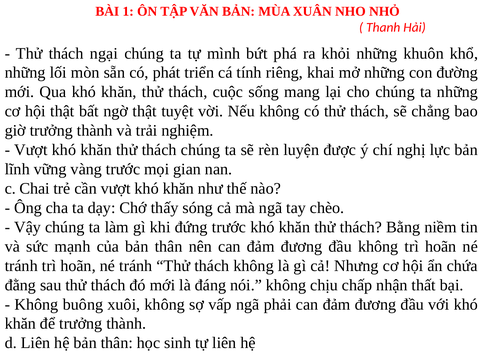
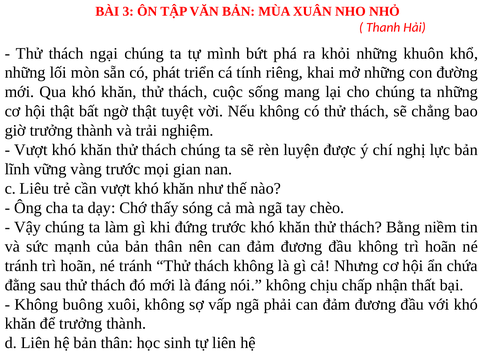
1: 1 -> 3 (128, 11)
Chai: Chai -> Liêu (35, 189)
